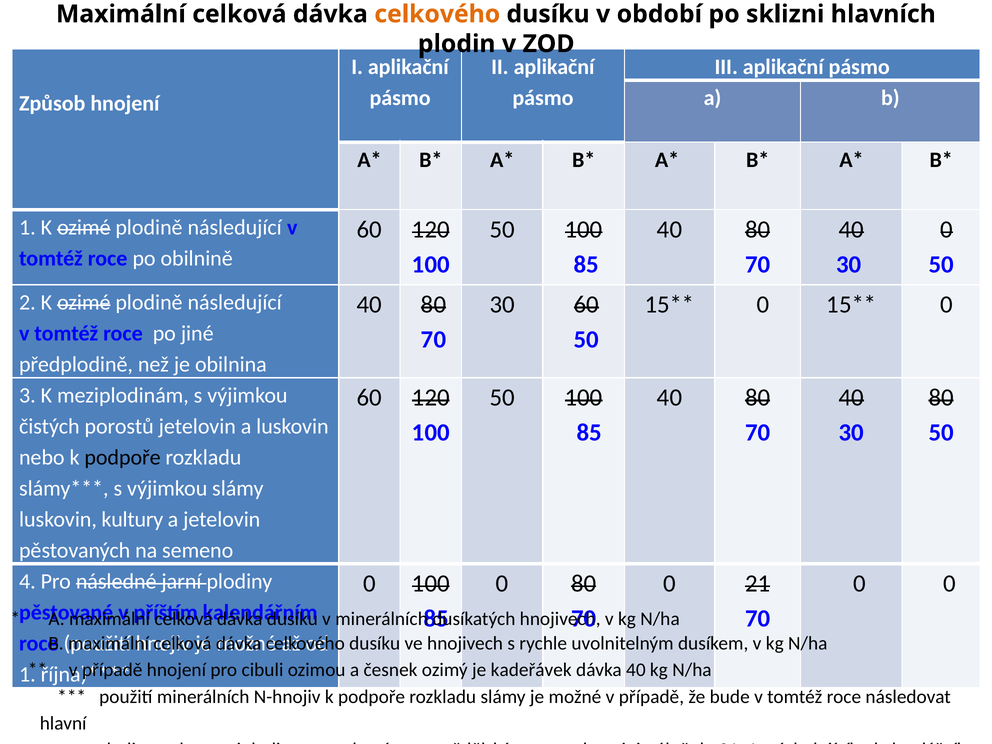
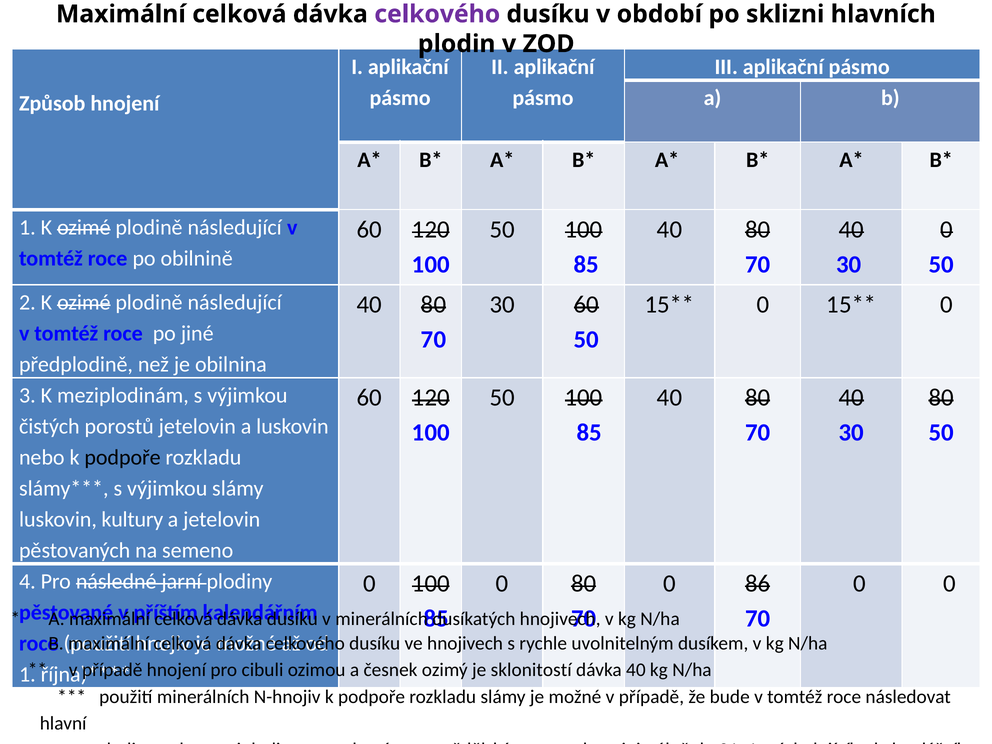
celkového colour: orange -> purple (437, 14)
21: 21 -> 86 (758, 584)
kadeřávek: kadeřávek -> sklonitostí (531, 670)
